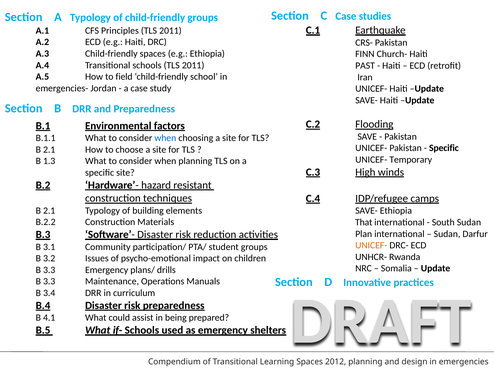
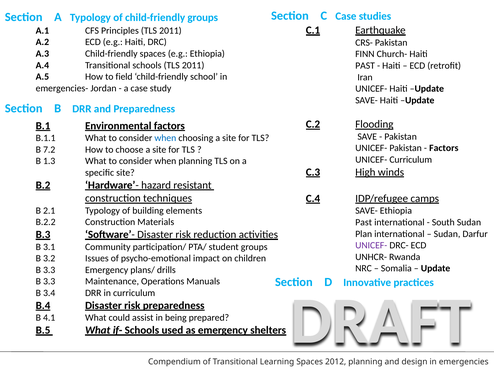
Specific: Specific -> Factors (444, 148)
2.1: 2.1 -> 7.2 (49, 149)
UNICEF- Temporary: Temporary -> Curriculum (411, 159)
That: That -> Past (364, 222)
UNICEF- colour: orange -> purple (371, 245)
